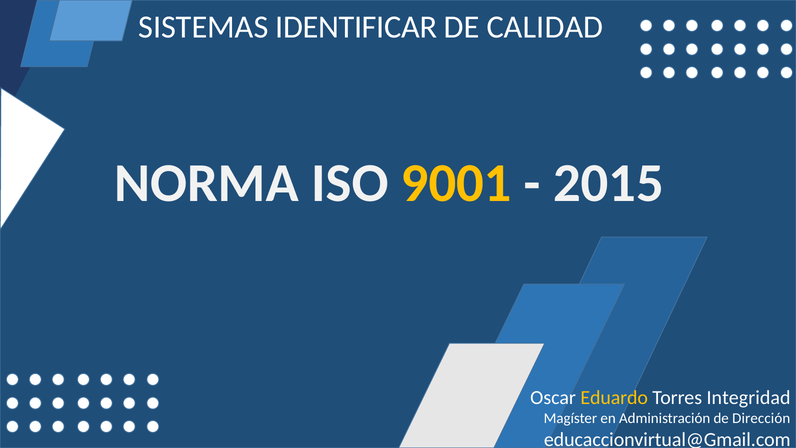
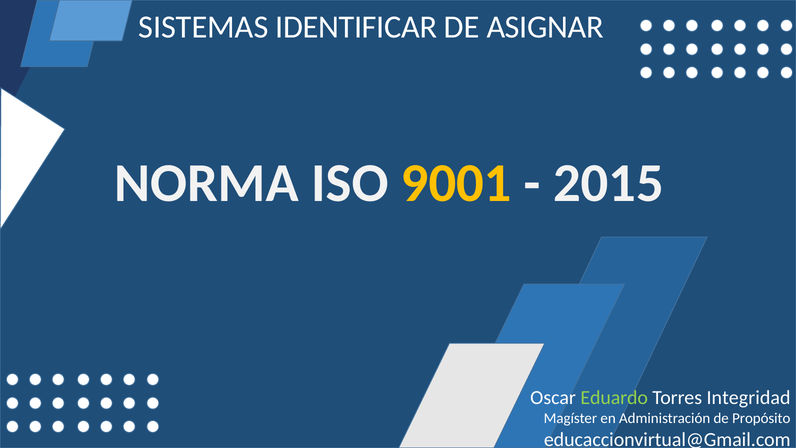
CALIDAD: CALIDAD -> ASIGNAR (545, 27)
Eduardo colour: yellow -> light green (614, 397)
Dirección: Dirección -> Propósito (761, 418)
